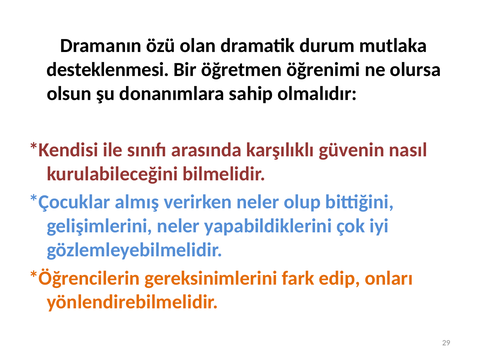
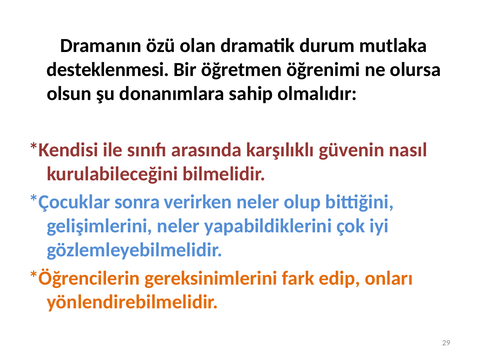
almış: almış -> sonra (137, 202)
